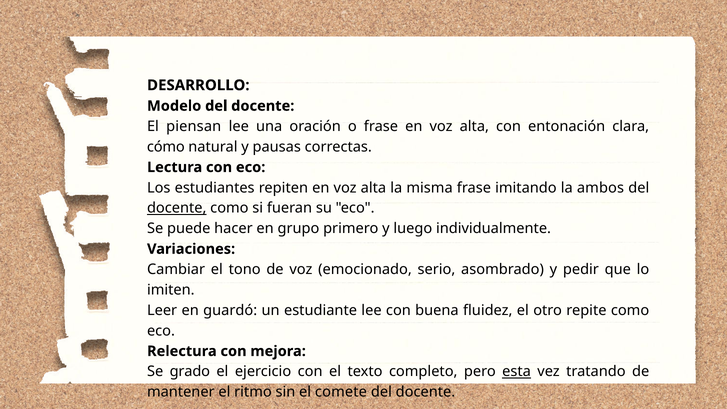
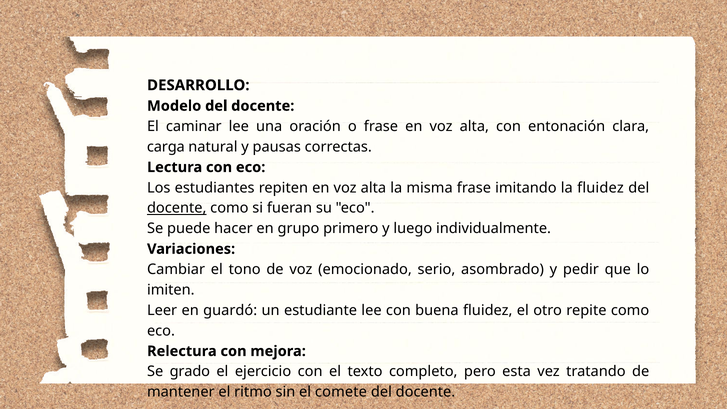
piensan: piensan -> caminar (194, 126)
cómo: cómo -> carga (166, 147)
la ambos: ambos -> fluidez (600, 188)
esta underline: present -> none (517, 372)
